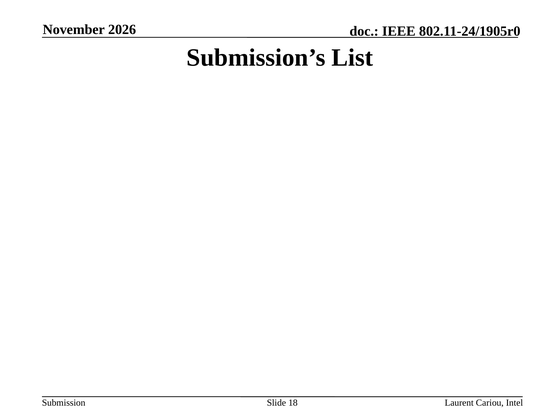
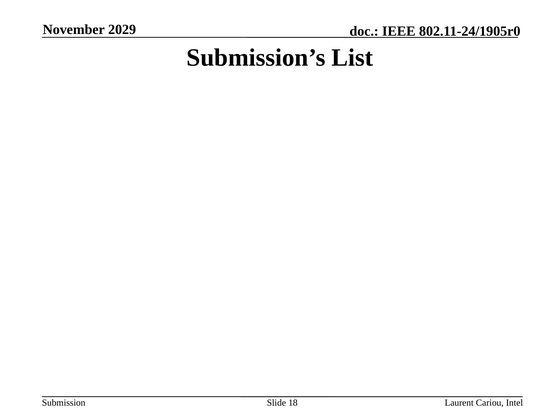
2026: 2026 -> 2029 (122, 30)
